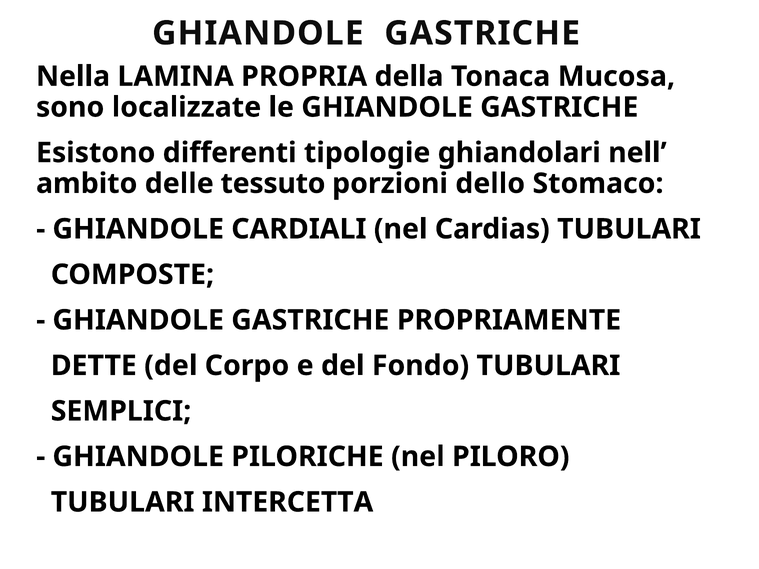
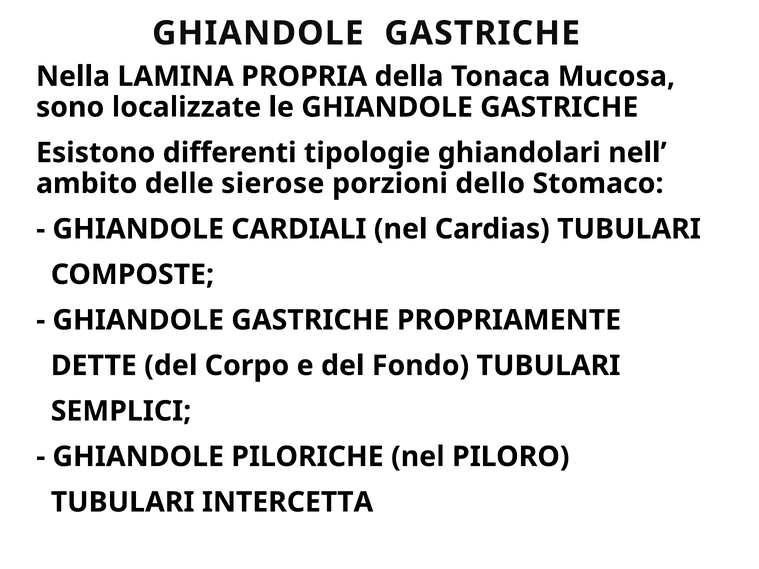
tessuto: tessuto -> sierose (273, 184)
